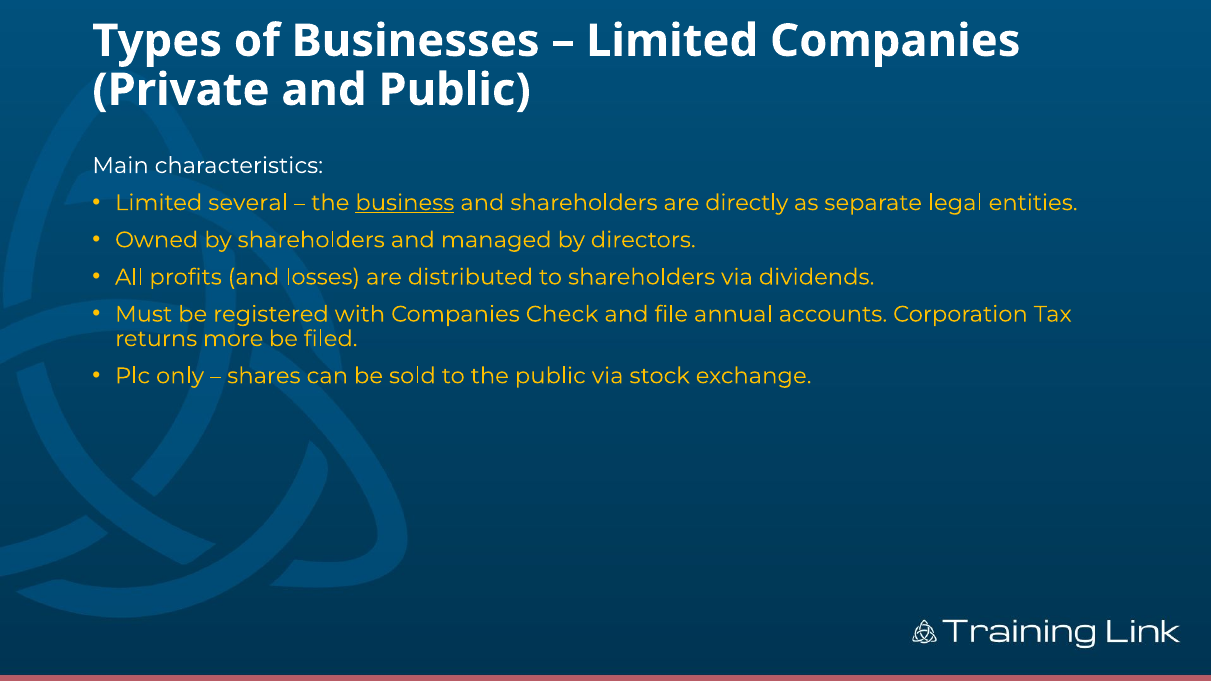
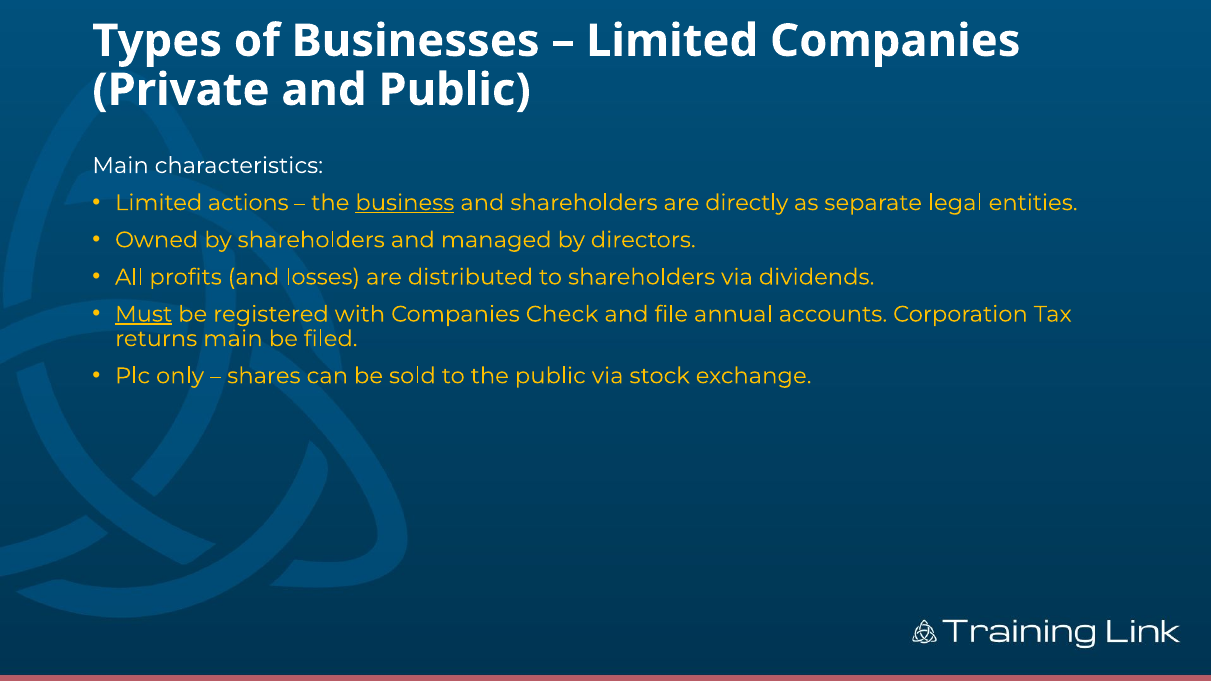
several: several -> actions (248, 203)
Must underline: none -> present (144, 314)
returns more: more -> main (233, 339)
